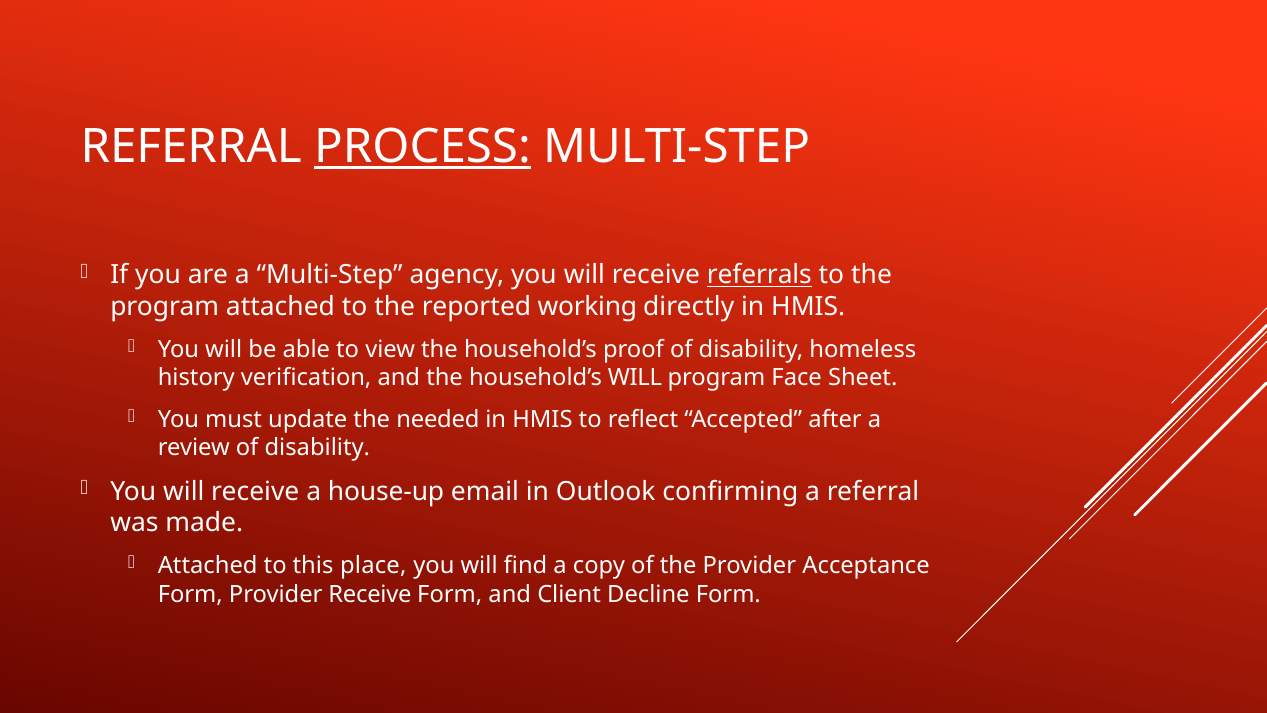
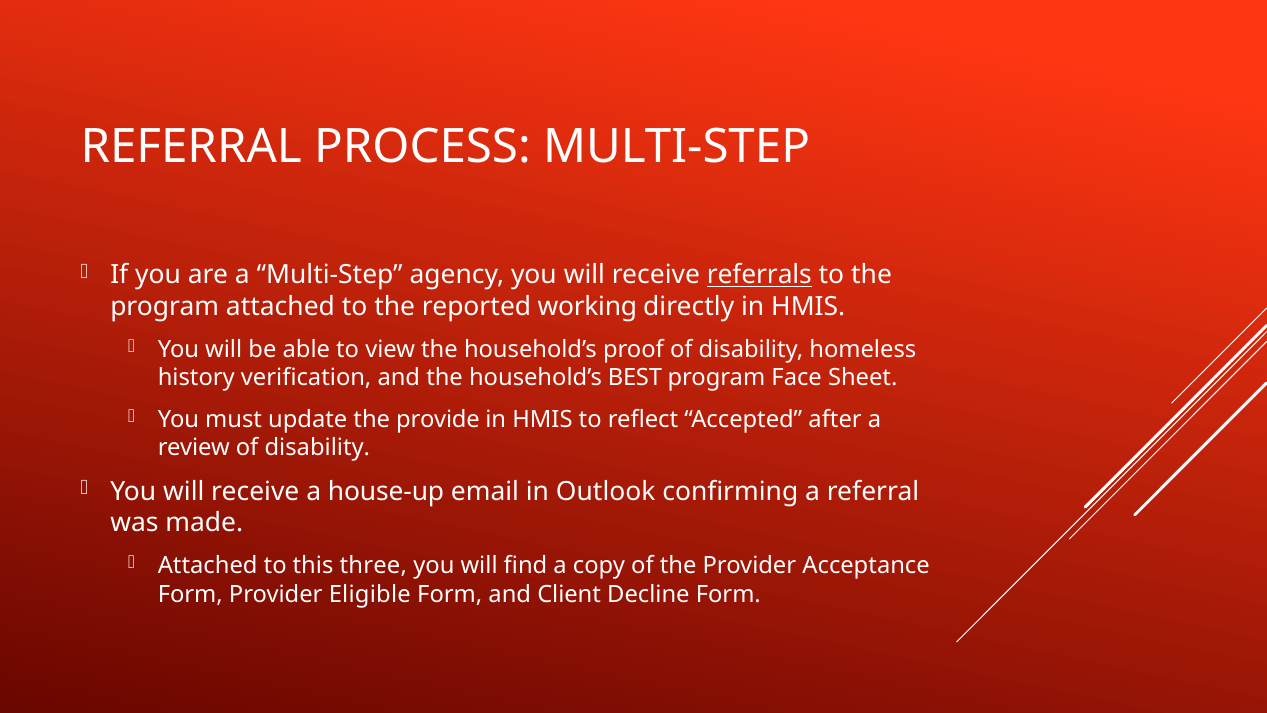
PROCESS underline: present -> none (422, 147)
household’s WILL: WILL -> BEST (635, 378)
needed: needed -> provide (438, 419)
place: place -> three (373, 565)
Provider Receive: Receive -> Eligible (370, 594)
